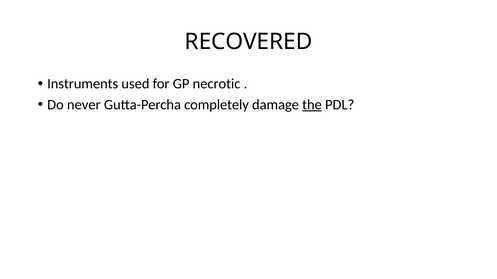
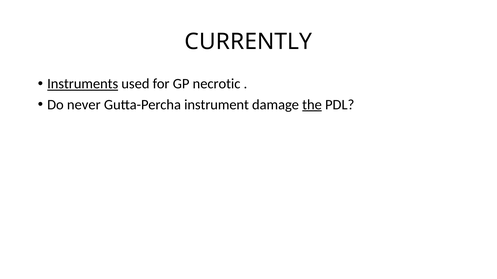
RECOVERED: RECOVERED -> CURRENTLY (248, 42)
Instruments underline: none -> present (83, 84)
completely: completely -> instrument (217, 105)
